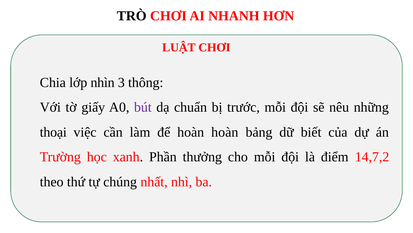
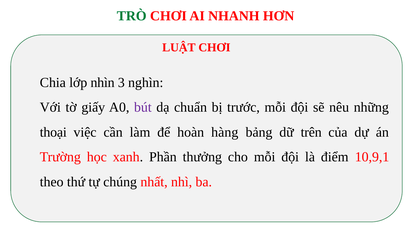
TRÒ colour: black -> green (132, 16)
thông: thông -> nghìn (146, 82)
hoàn hoàn: hoàn -> hàng (225, 132)
biết: biết -> trên (311, 132)
14,7,2: 14,7,2 -> 10,9,1 (372, 157)
